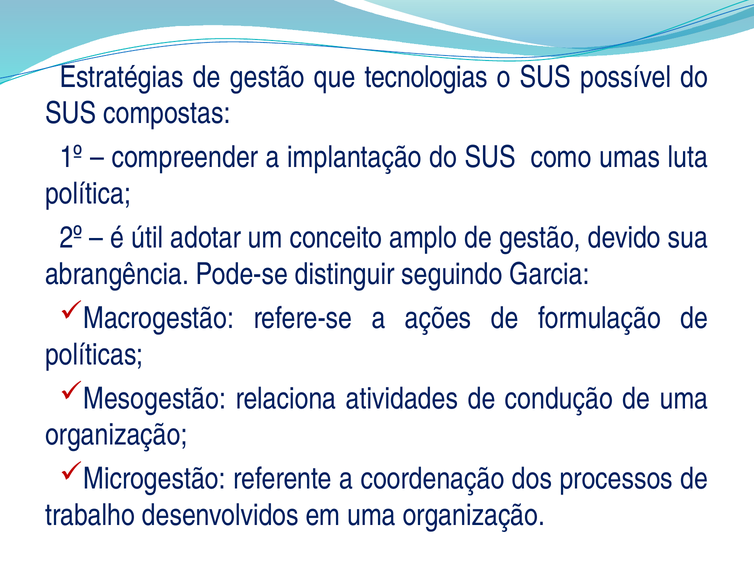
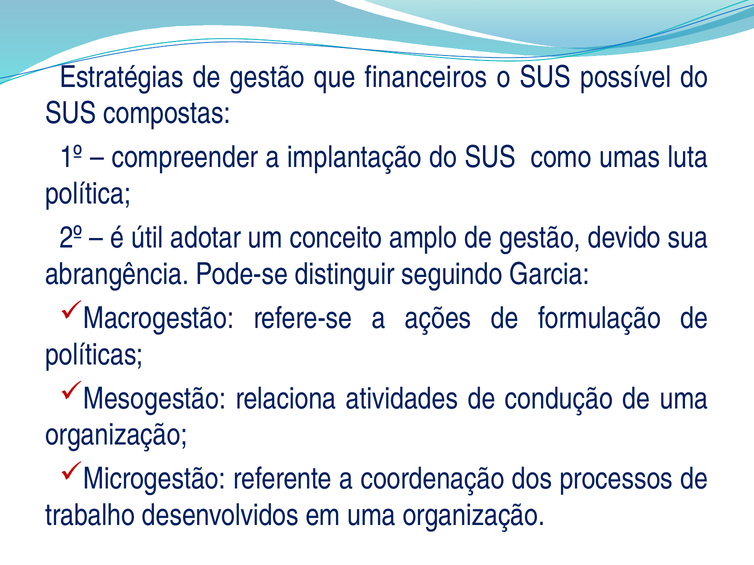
tecnologias: tecnologias -> financeiros (426, 77)
